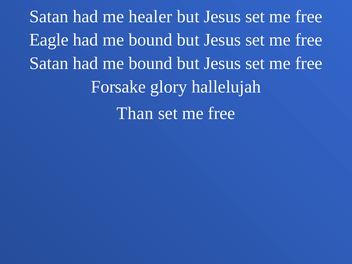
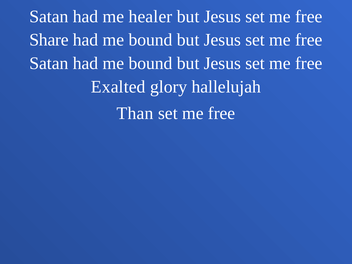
Eagle: Eagle -> Share (49, 40)
Forsake: Forsake -> Exalted (118, 87)
